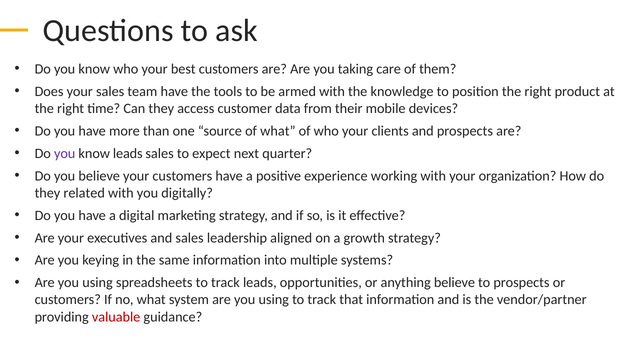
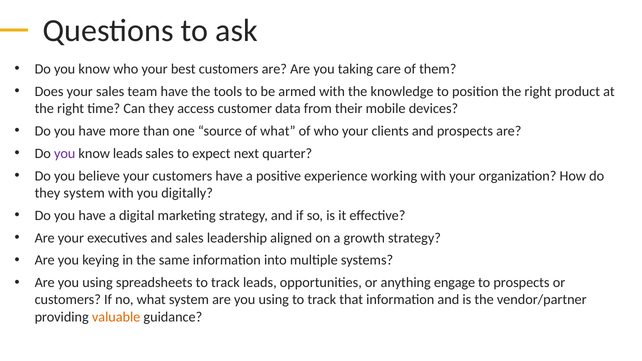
they related: related -> system (84, 193)
anything believe: believe -> engage (455, 283)
valuable colour: red -> orange (116, 317)
